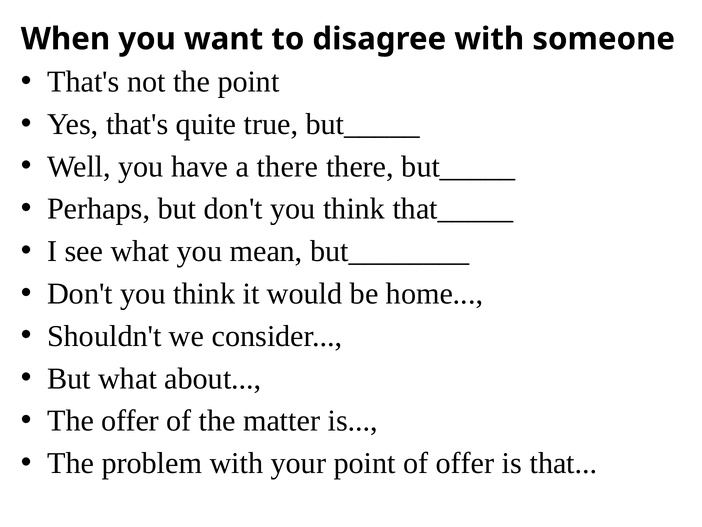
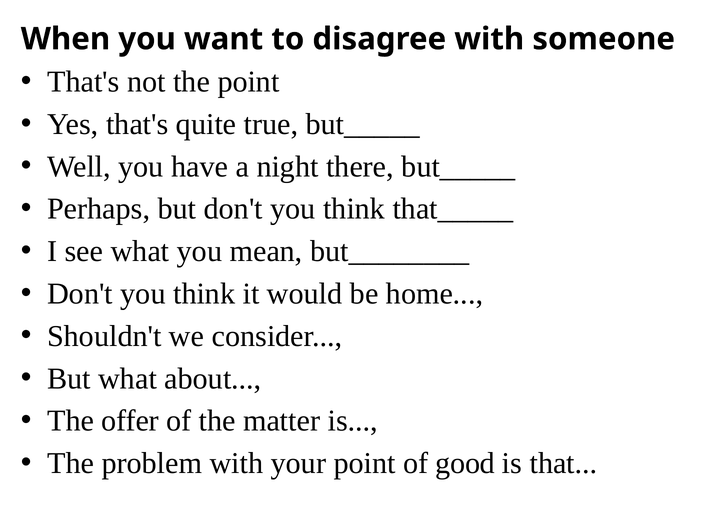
a there: there -> night (288, 166)
of offer: offer -> good (465, 463)
